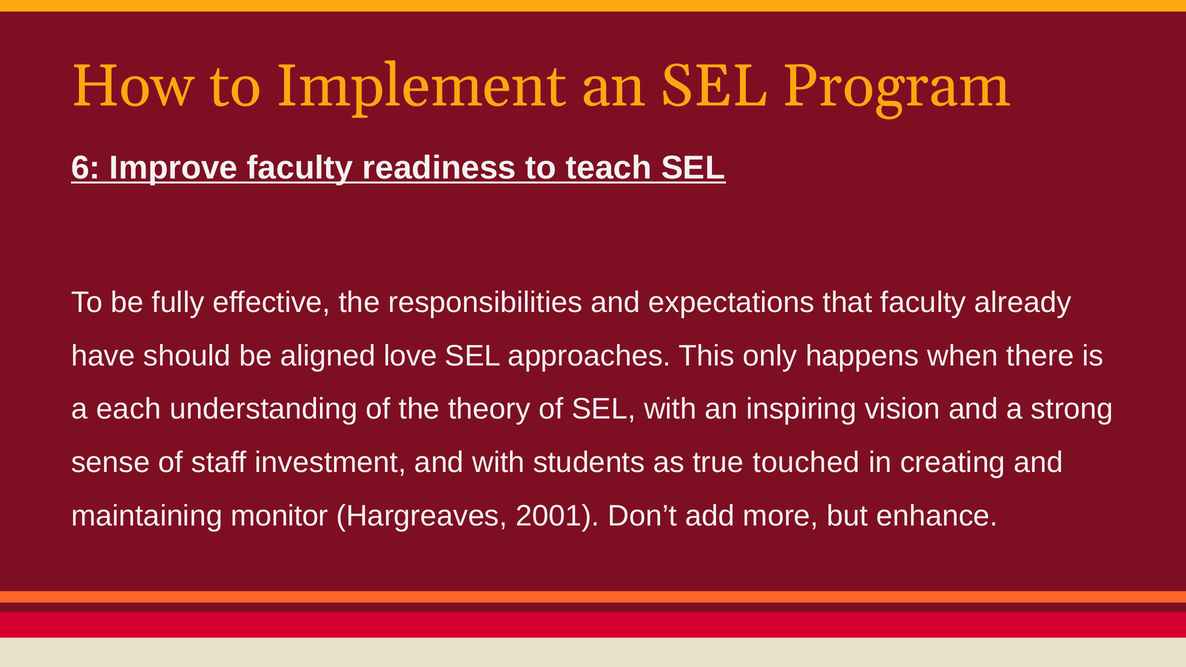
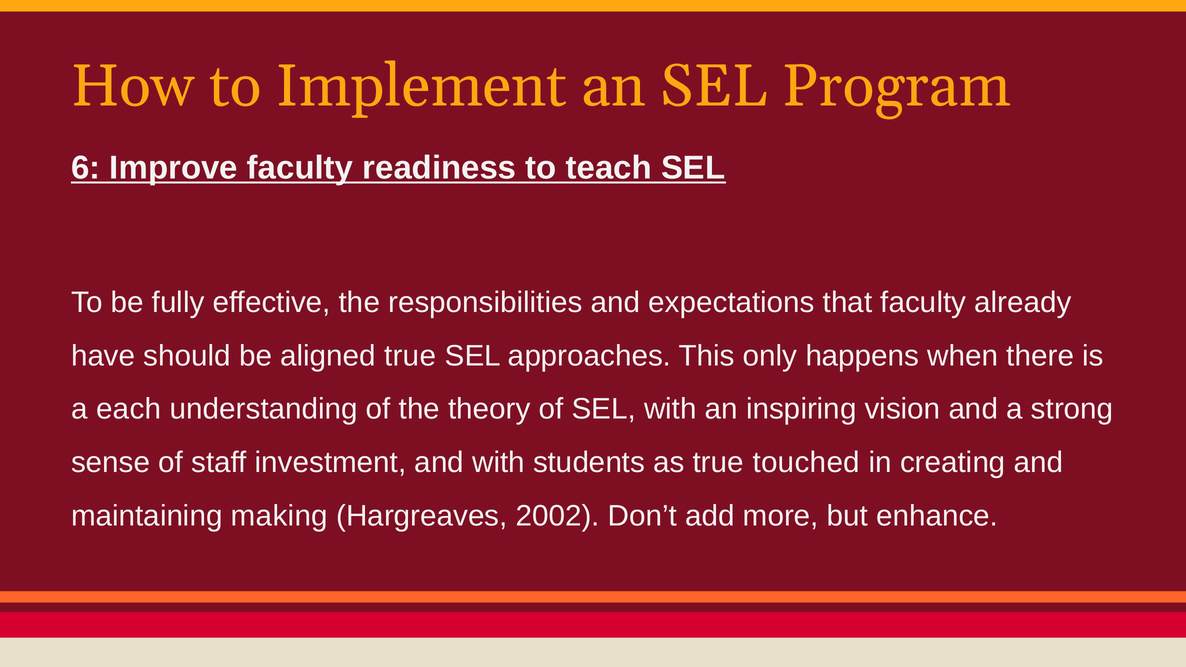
aligned love: love -> true (410, 356)
monitor: monitor -> making (279, 516)
2001: 2001 -> 2002 (558, 516)
